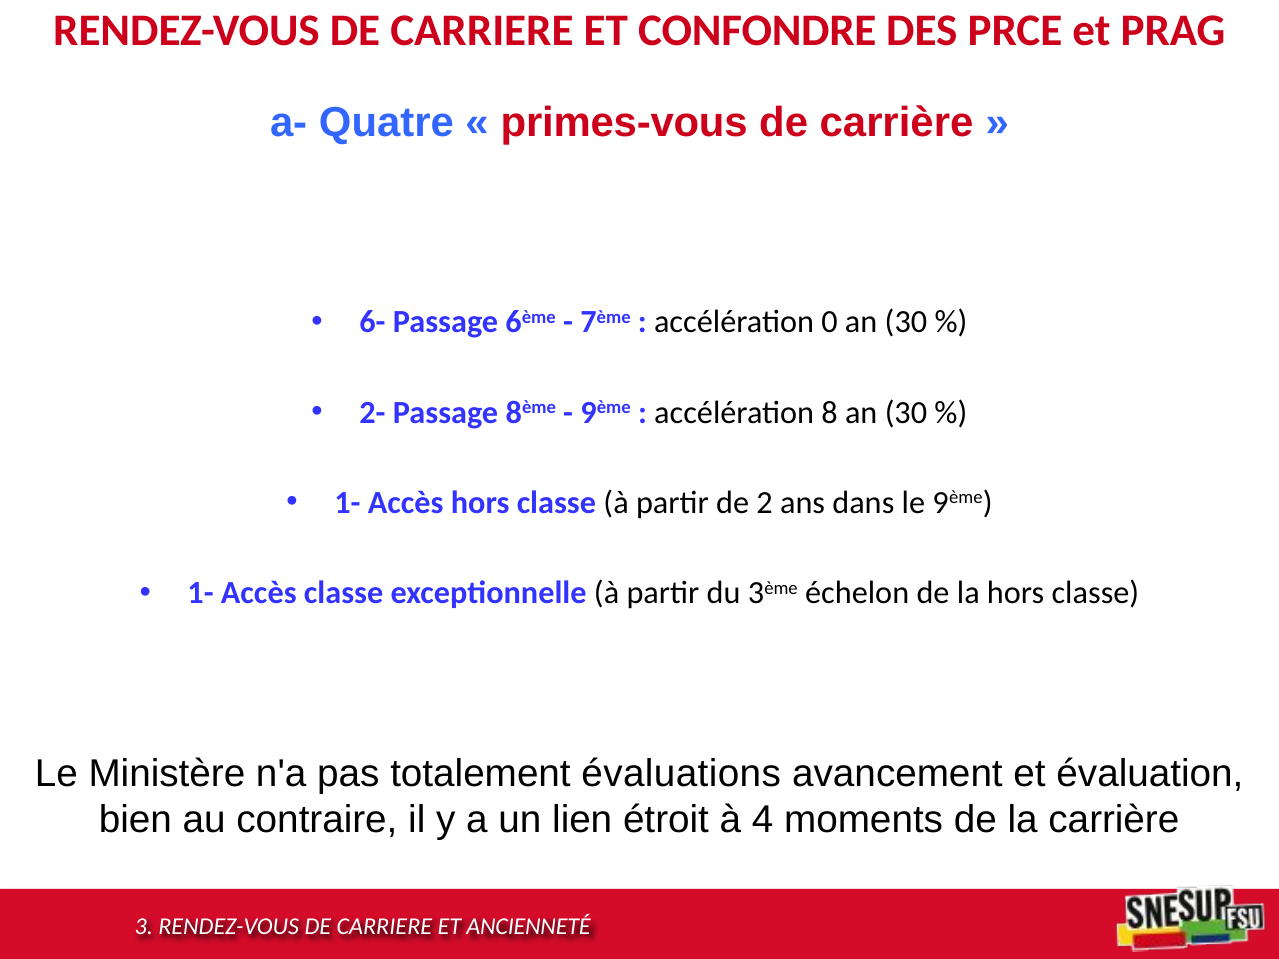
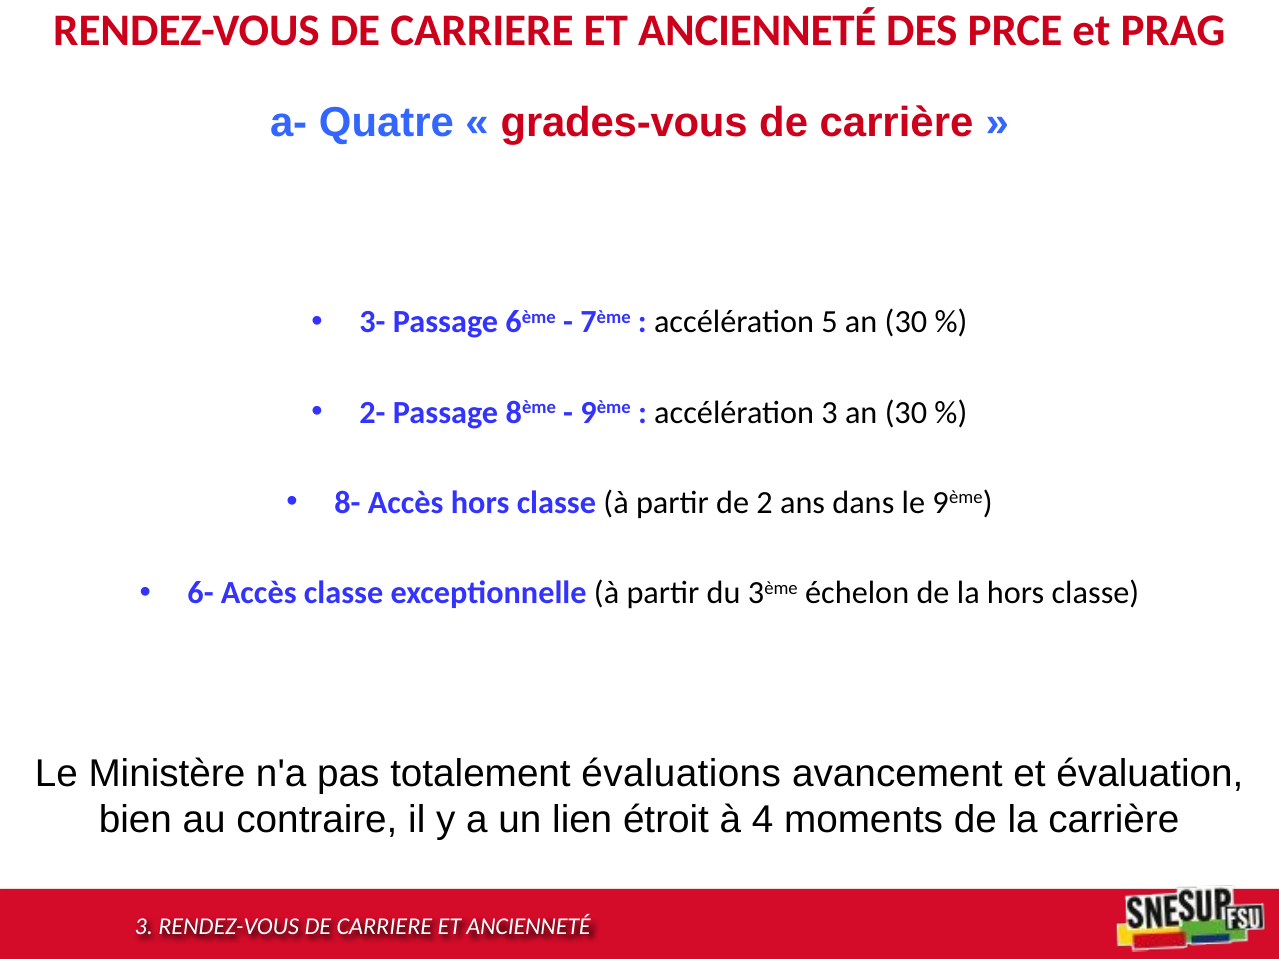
CONFONDRE: CONFONDRE -> ANCIENNETÉ (757, 31)
primes-vous: primes-vous -> grades-vous (624, 122)
6-: 6- -> 3- (372, 322)
0: 0 -> 5 (830, 322)
accélération 8: 8 -> 3 (830, 413)
1-: 1- -> 8- (348, 503)
1-: 1- -> 6- (201, 593)
